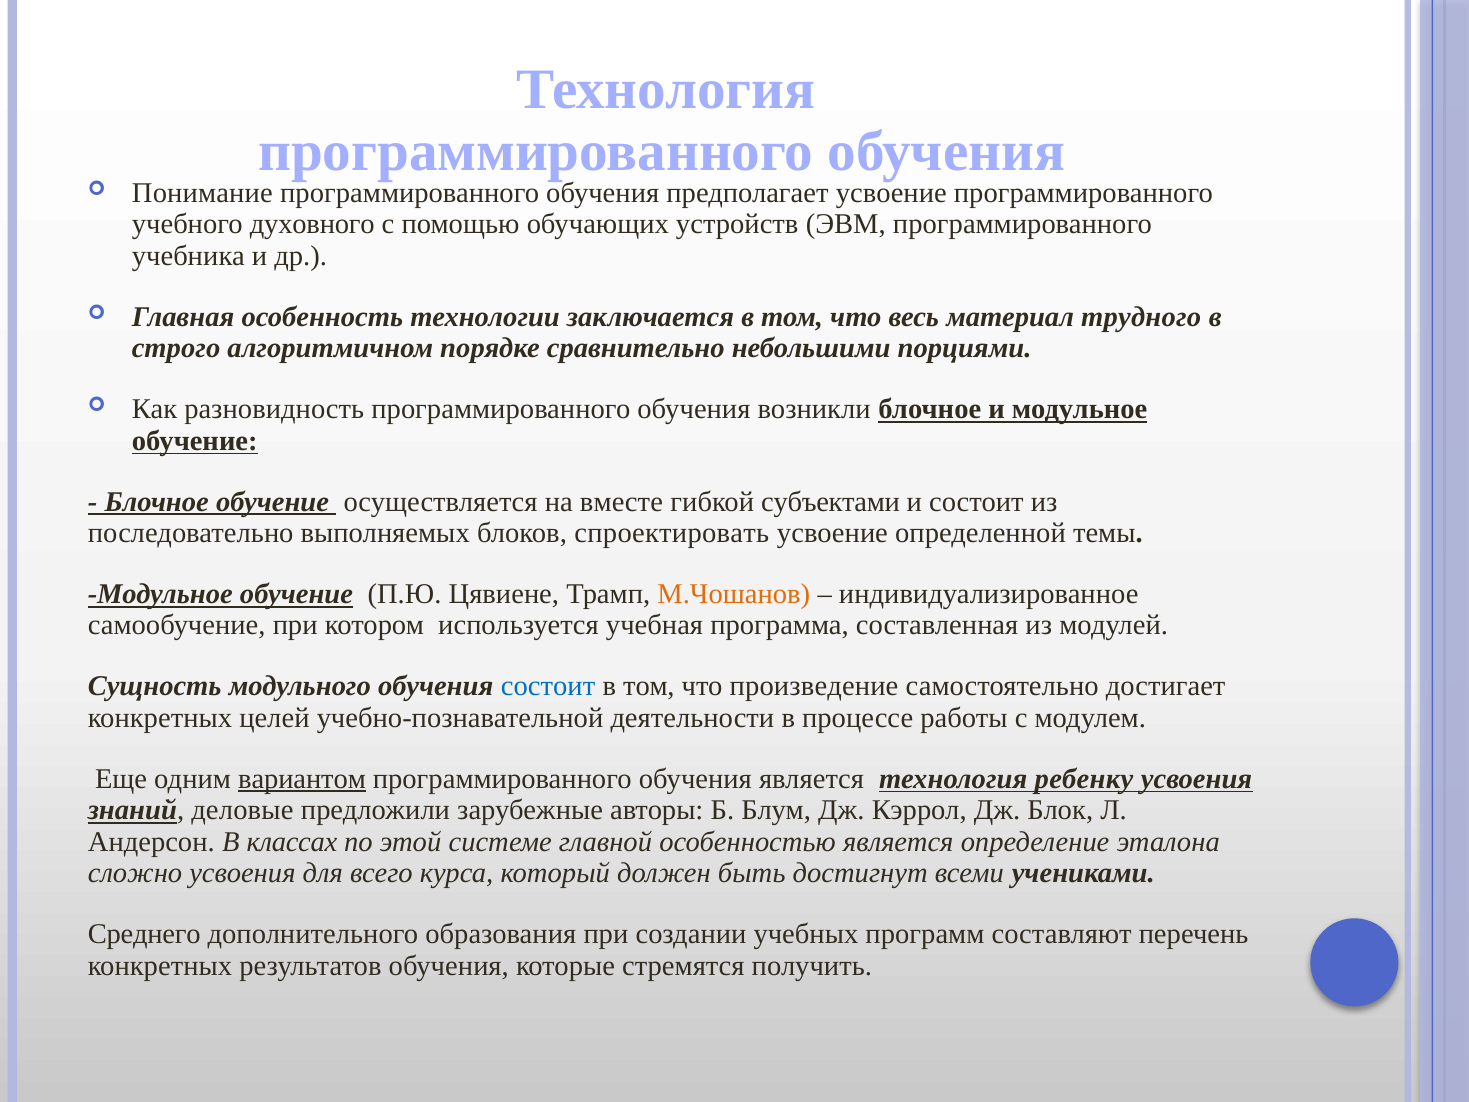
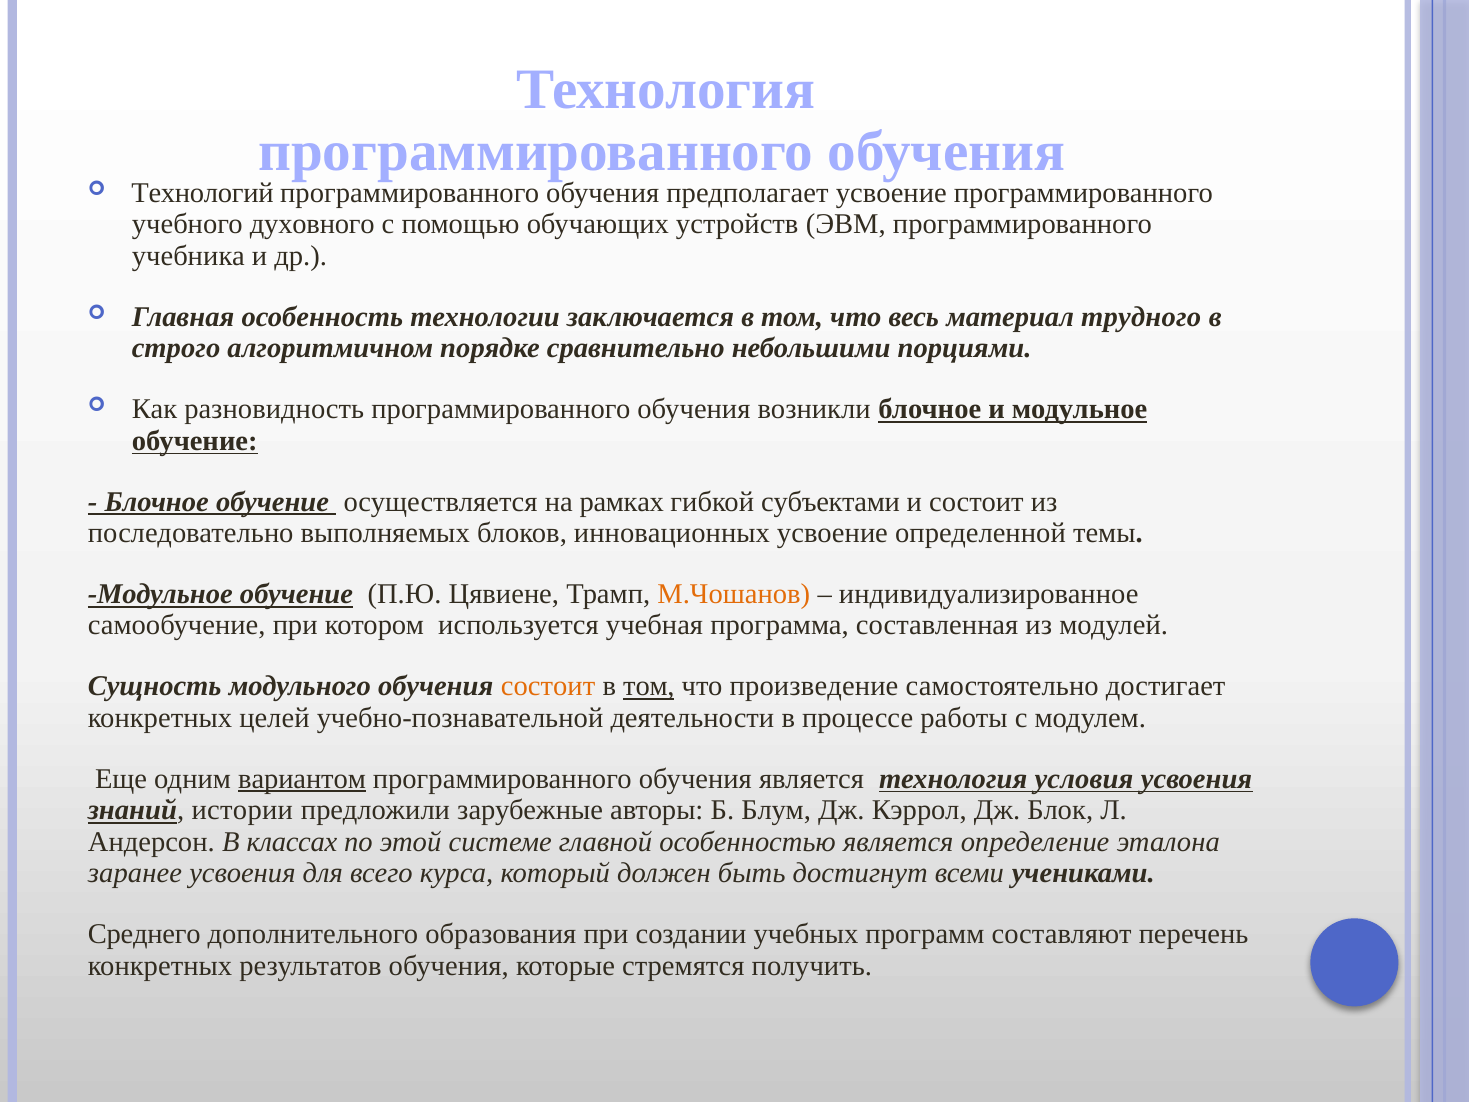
Понимание: Понимание -> Технологий (203, 193)
вместе: вместе -> рамках (622, 501)
спроектировать: спроектировать -> инновационных (672, 533)
состоит colour: blue -> orange (548, 686)
том underline: none -> present (649, 686)
ребенку: ребенку -> условия (1084, 779)
деловые: деловые -> истории (242, 810)
сложно: сложно -> заранее (135, 873)
